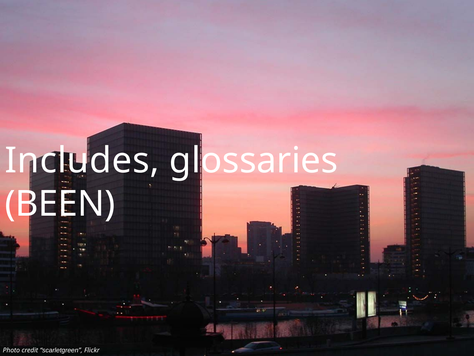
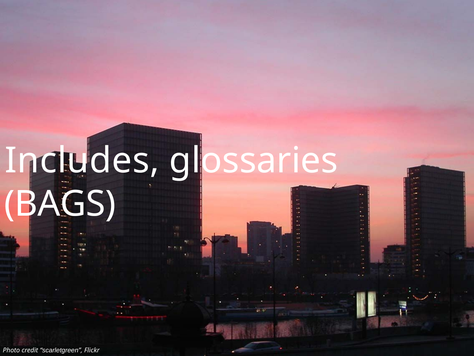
BEEN: BEEN -> BAGS (60, 204)
